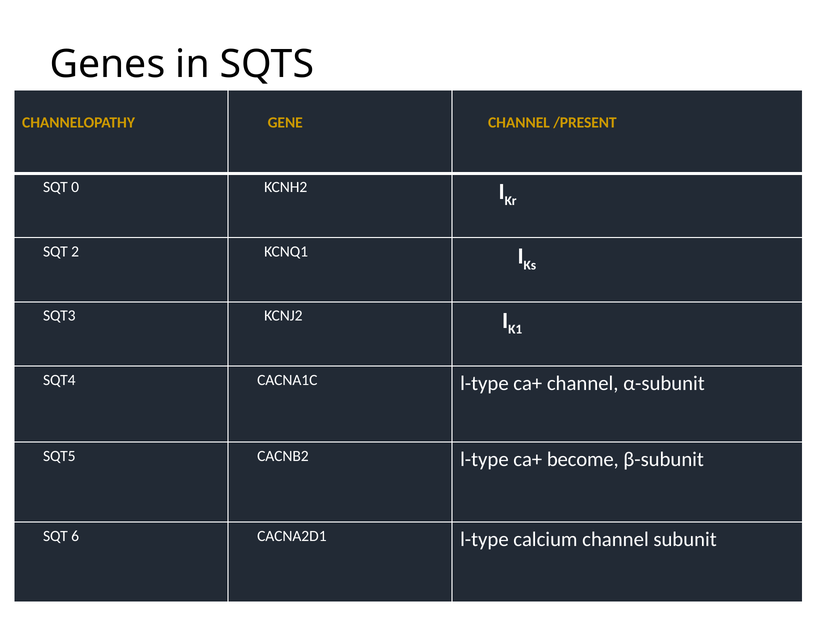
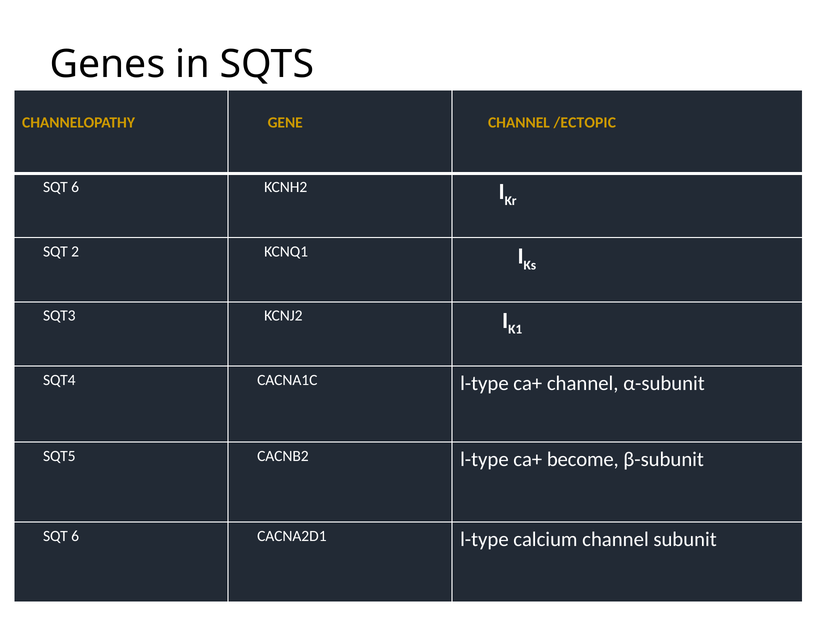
/PRESENT: /PRESENT -> /ECTOPIC (585, 123)
0: 0 -> 6 (75, 187)
